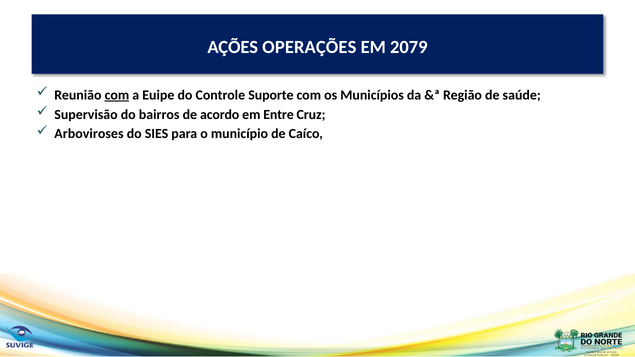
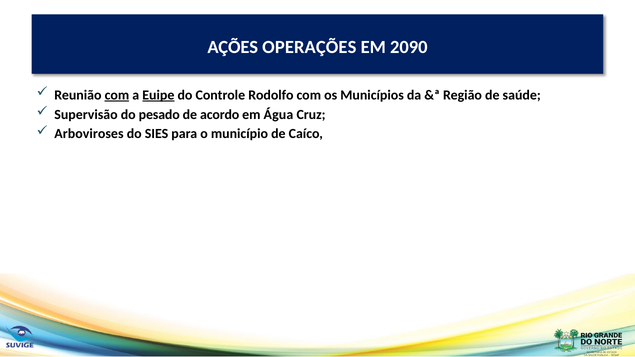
2079: 2079 -> 2090 (409, 47)
Euipe underline: none -> present (158, 95)
Suporte: Suporte -> Rodolfo (271, 95)
bairros: bairros -> pesado (159, 114)
Entre: Entre -> Água (278, 114)
